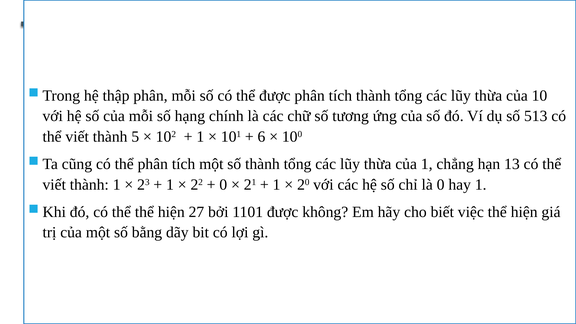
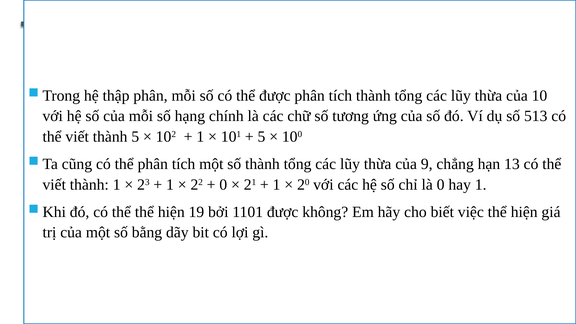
6: 6 -> 5 (261, 137)
của 1: 1 -> 9 (427, 164)
27: 27 -> 19 (196, 212)
